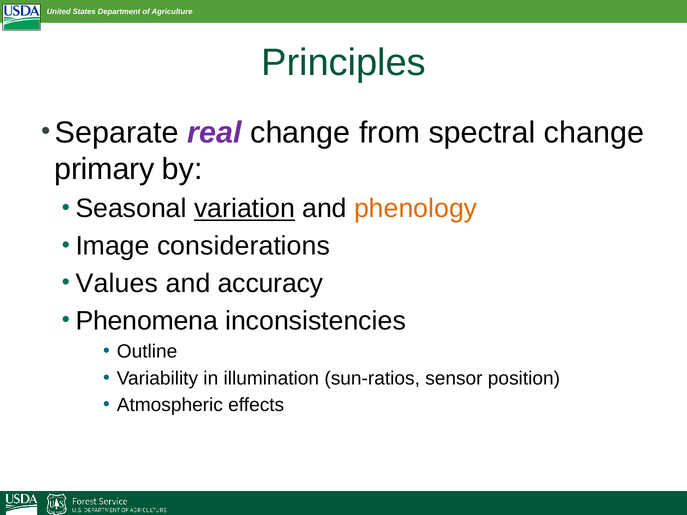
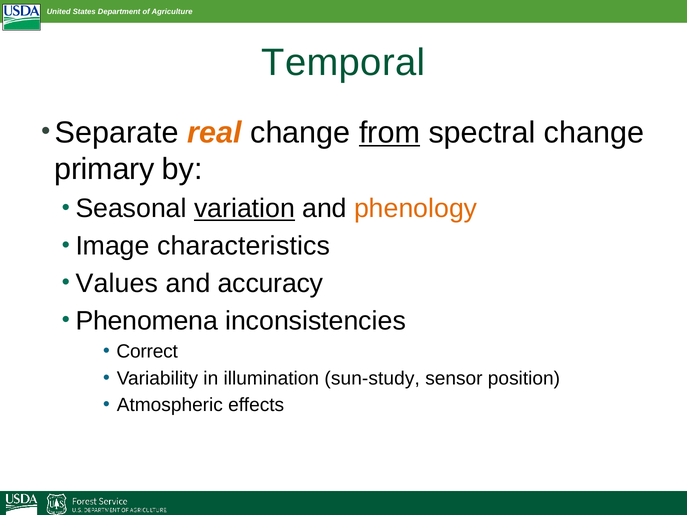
Principles: Principles -> Temporal (343, 63)
real colour: purple -> orange (215, 133)
from underline: none -> present (390, 133)
considerations: considerations -> characteristics (244, 246)
Outline: Outline -> Correct (147, 352)
sun-ratios: sun-ratios -> sun-study (372, 379)
